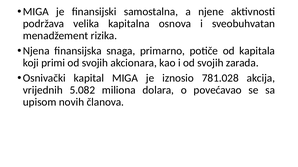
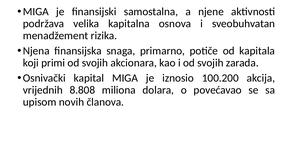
781.028: 781.028 -> 100.200 (220, 78)
5.082: 5.082 -> 8.808 (82, 90)
